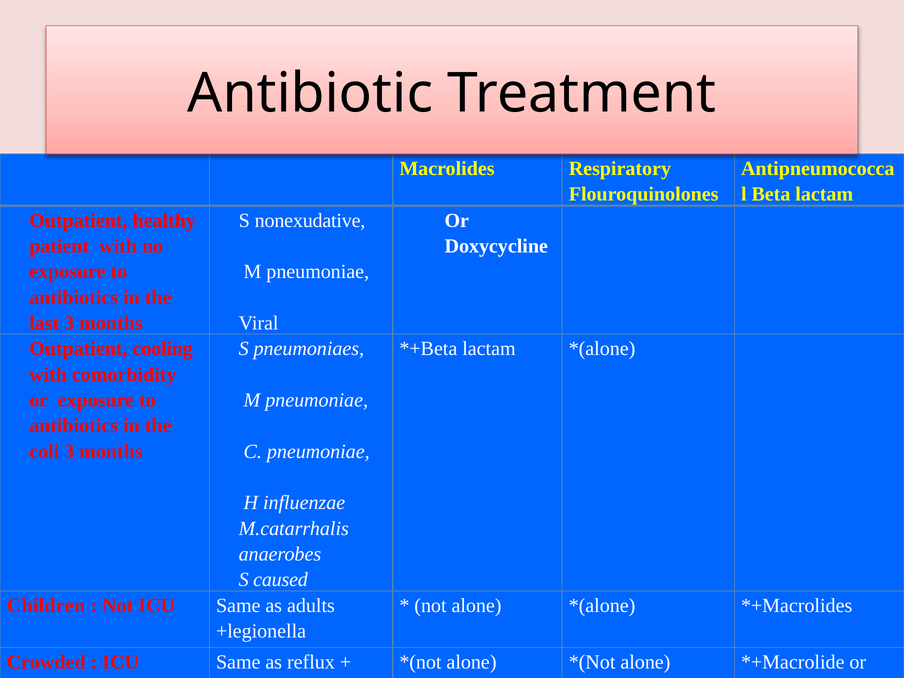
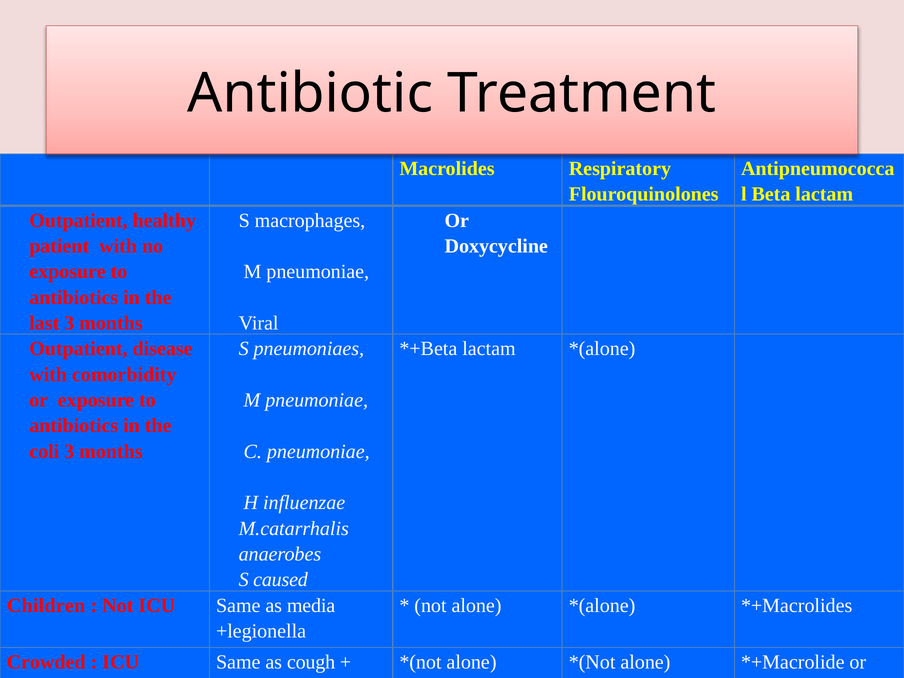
nonexudative: nonexudative -> macrophages (310, 220)
cooling: cooling -> disease (163, 349)
adults: adults -> media (311, 605)
reflux: reflux -> cough (311, 662)
